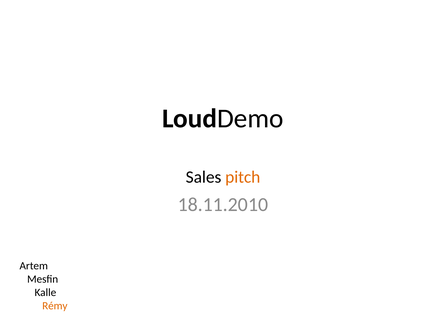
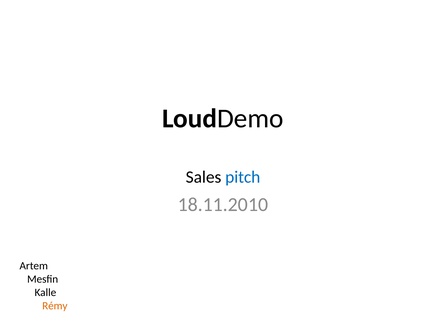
pitch colour: orange -> blue (243, 177)
